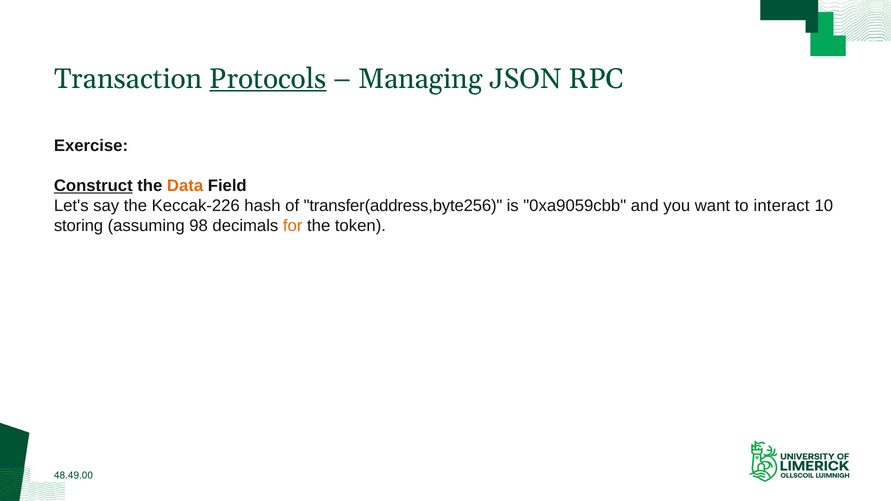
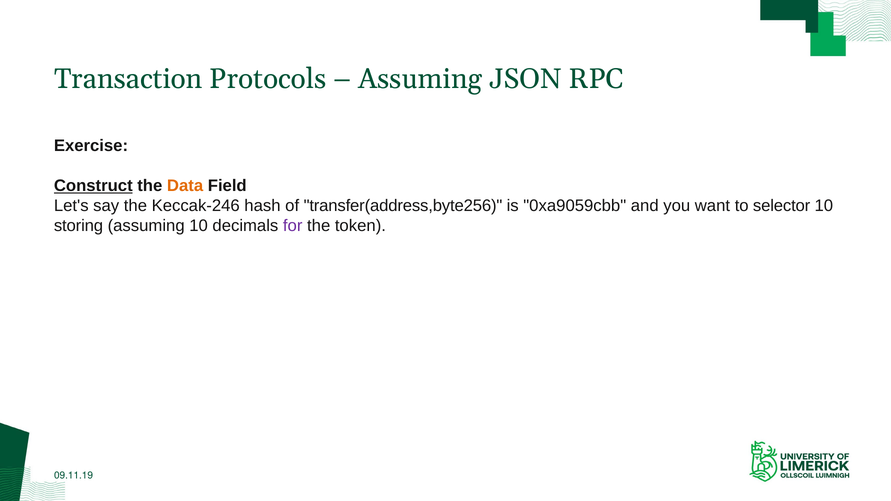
Protocols underline: present -> none (268, 79)
Managing: Managing -> Assuming (420, 79)
Keccak-226: Keccak-226 -> Keccak-246 (196, 206)
interact: interact -> selector (782, 206)
assuming 98: 98 -> 10 (199, 226)
for colour: orange -> purple (293, 226)
48.49.00: 48.49.00 -> 09.11.19 (74, 476)
